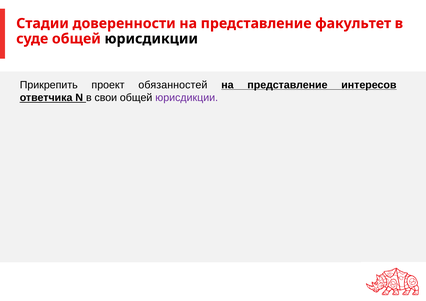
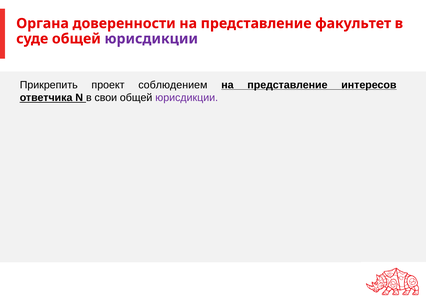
Стадии: Стадии -> Органа (43, 23)
юрисдикции colour: black -> purple (151, 39)
обязанностей: обязанностей -> соблюдением (173, 85)
